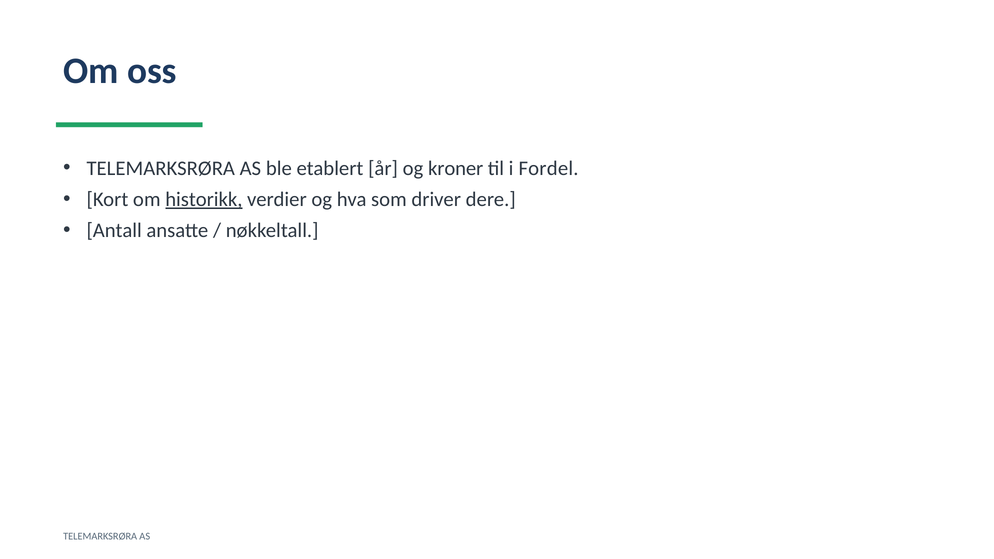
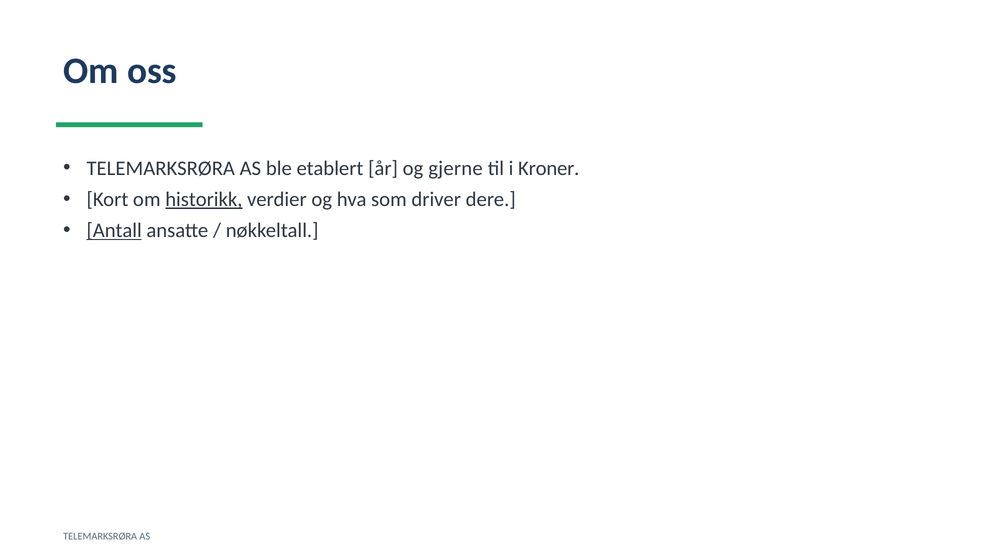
kroner: kroner -> gjerne (455, 168)
Fordel: Fordel -> Kroner (549, 168)
Antall underline: none -> present (114, 231)
